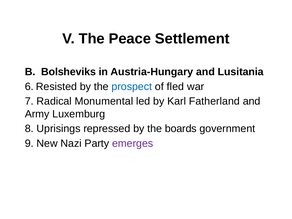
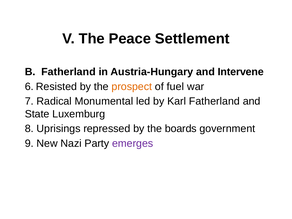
Bolsheviks: Bolsheviks -> Fatherland (68, 72)
Lusitania: Lusitania -> Intervene (241, 72)
prospect colour: blue -> orange (132, 87)
fled: fled -> fuel (175, 87)
Army: Army -> State (37, 114)
